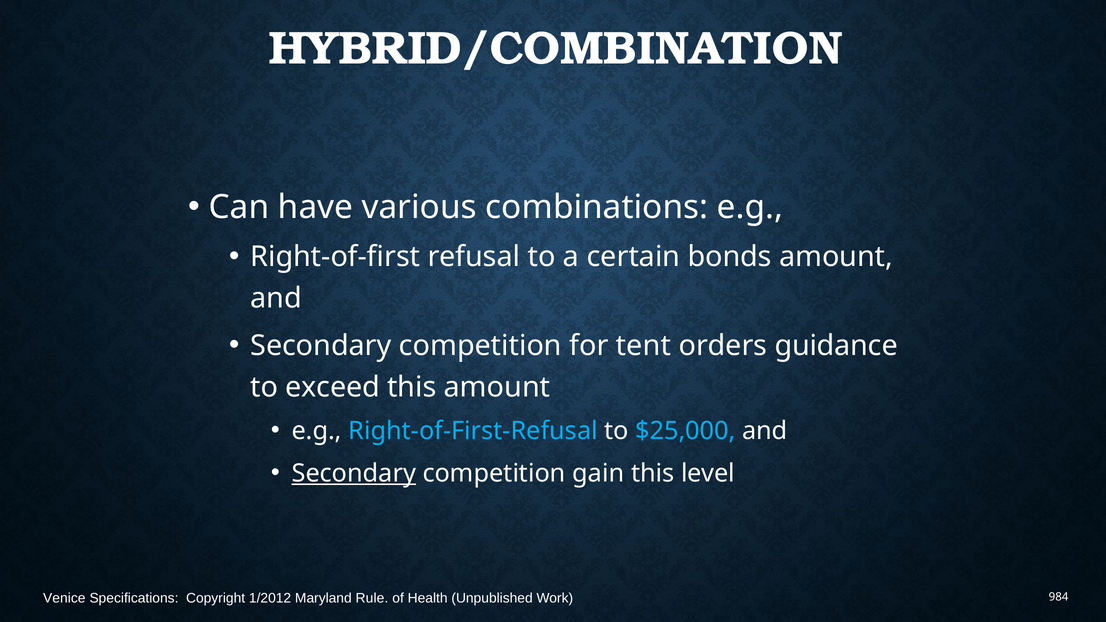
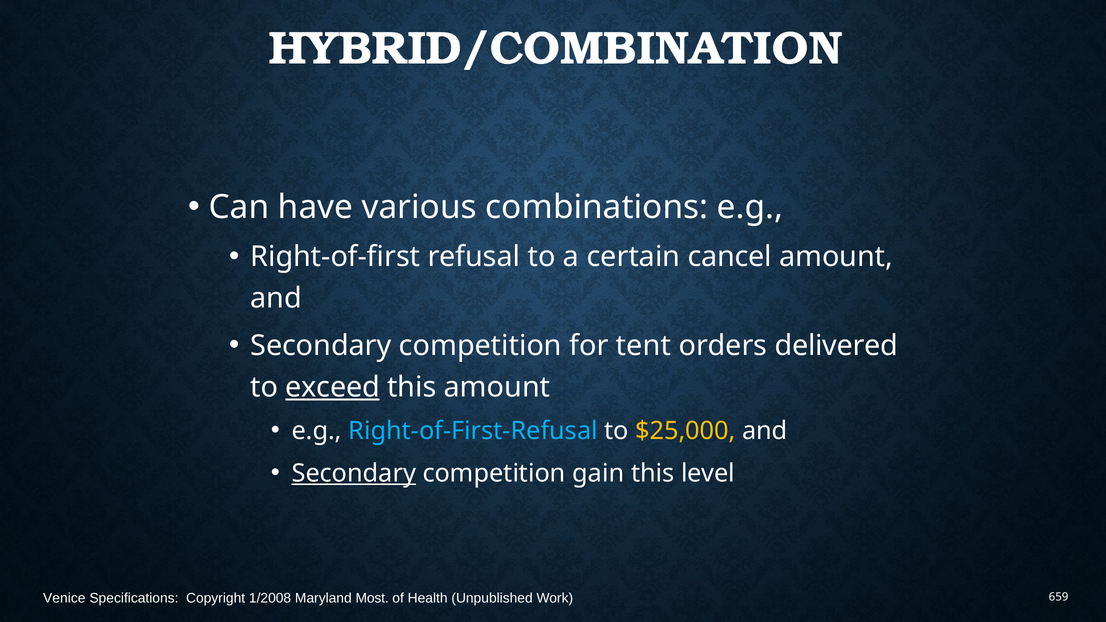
bonds: bonds -> cancel (730, 257)
guidance: guidance -> delivered (836, 346)
exceed underline: none -> present (333, 387)
$25,000 colour: light blue -> yellow (685, 431)
1/2012: 1/2012 -> 1/2008 (270, 598)
Rule: Rule -> Most (372, 598)
984: 984 -> 659 (1059, 597)
